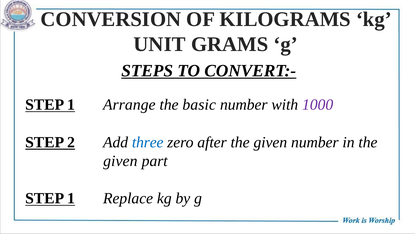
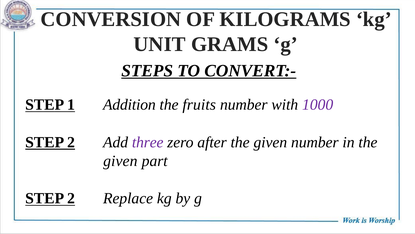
Arrange: Arrange -> Addition (129, 105)
basic: basic -> fruits (199, 105)
three colour: blue -> purple (148, 142)
1: 1 -> 2 (71, 198)
